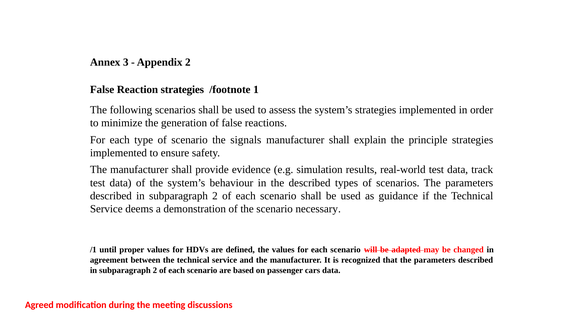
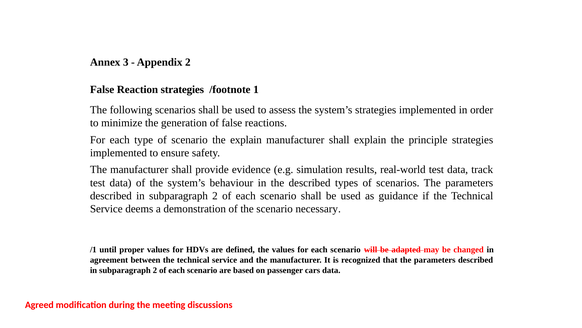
the signals: signals -> explain (246, 140)
